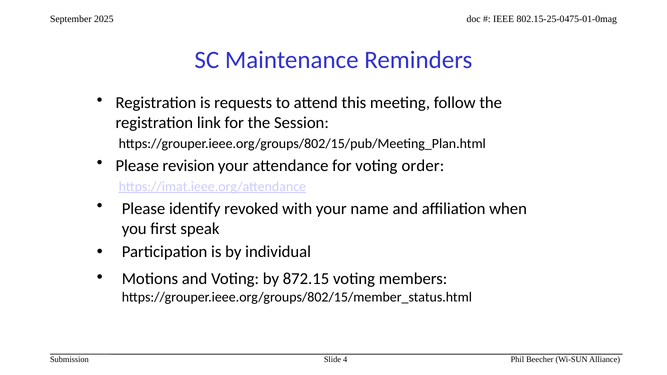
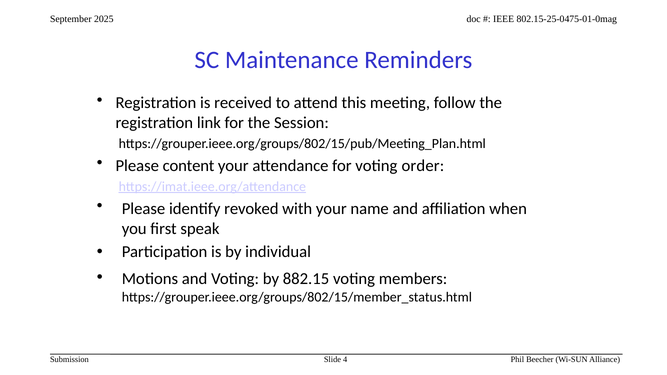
requests: requests -> received (243, 103)
revision: revision -> content (189, 166)
872.15: 872.15 -> 882.15 (306, 279)
